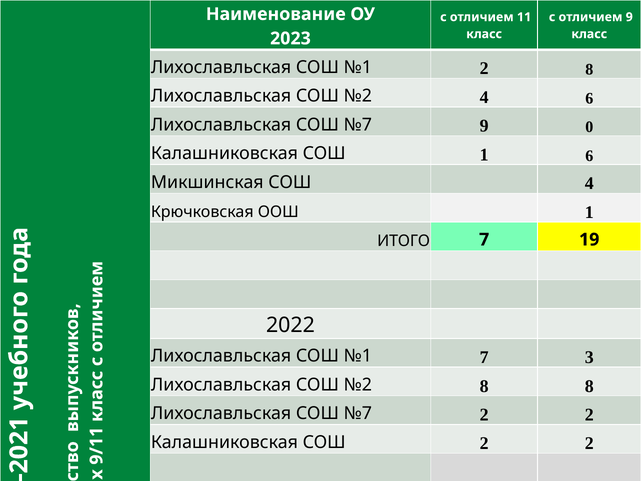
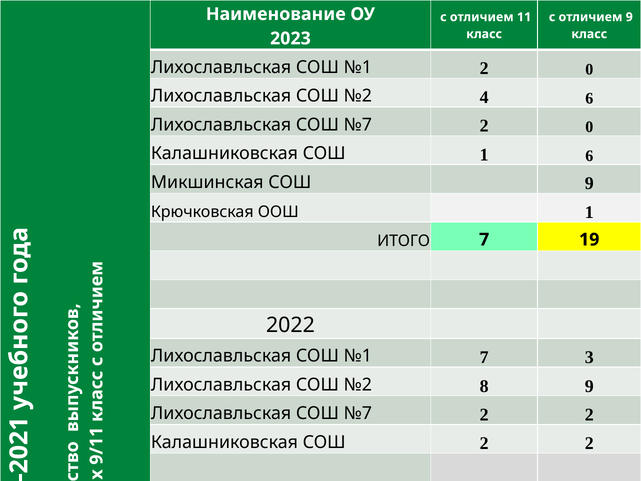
8: 8 -> 0 (589, 70)
9: 9 -> 2 (484, 126)
4: 4 -> 9 (589, 183)
8 8: 8 -> 9 (589, 386)
